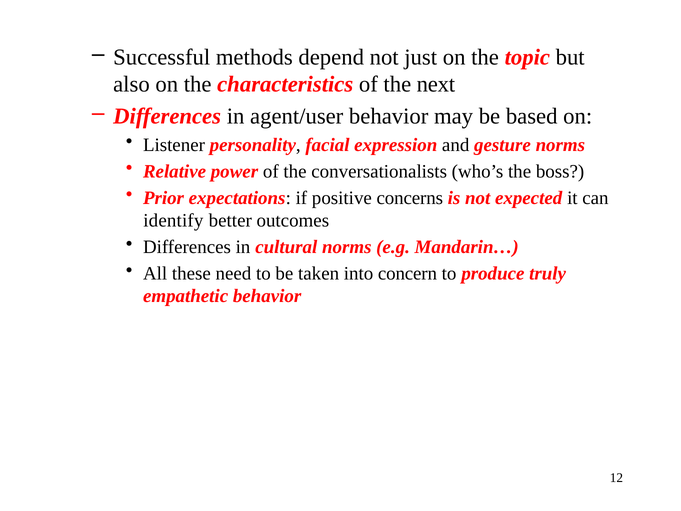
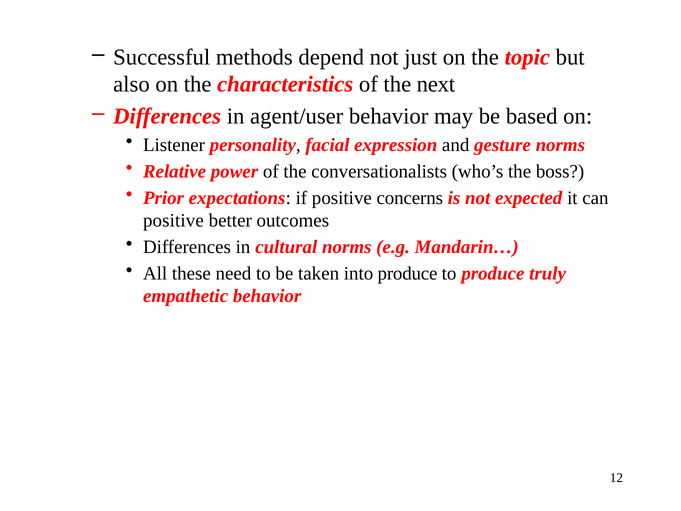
identify: identify -> positive (173, 220)
into concern: concern -> produce (408, 273)
